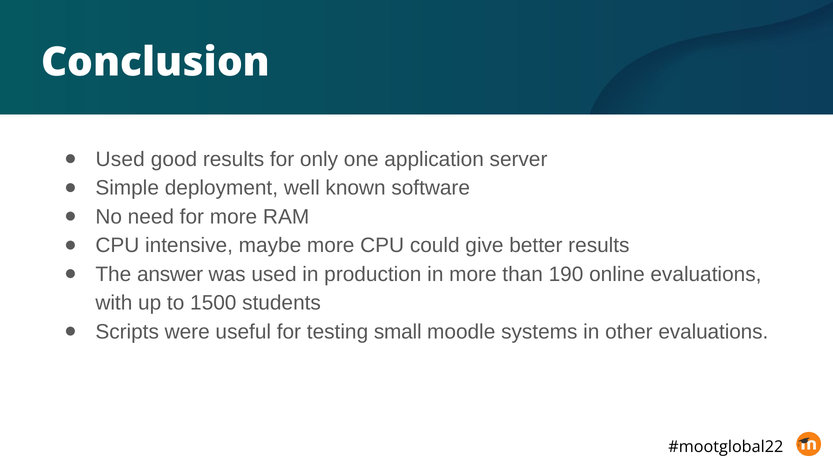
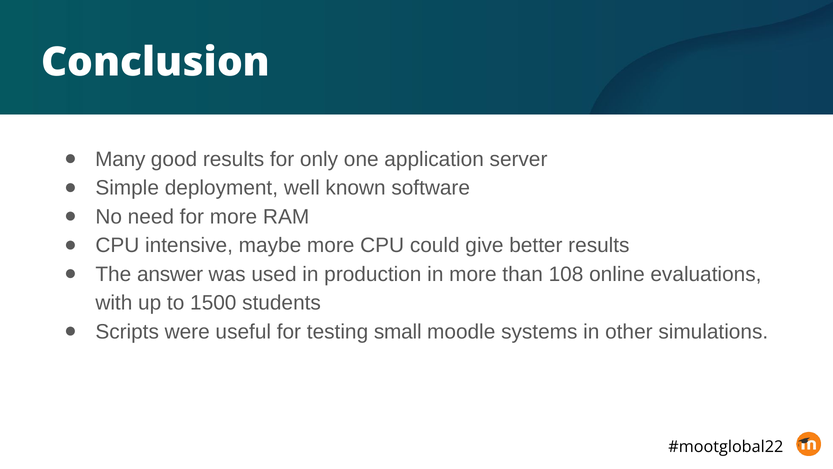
Used: Used -> Many (120, 159)
190: 190 -> 108 (566, 274)
other evaluations: evaluations -> simulations (713, 331)
